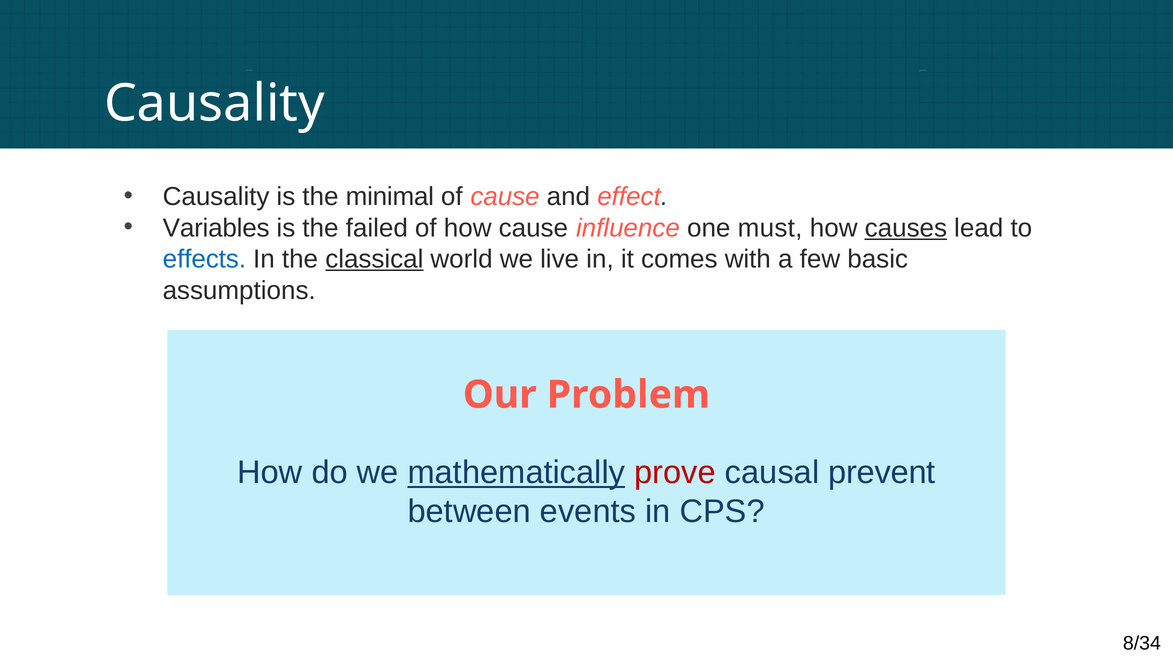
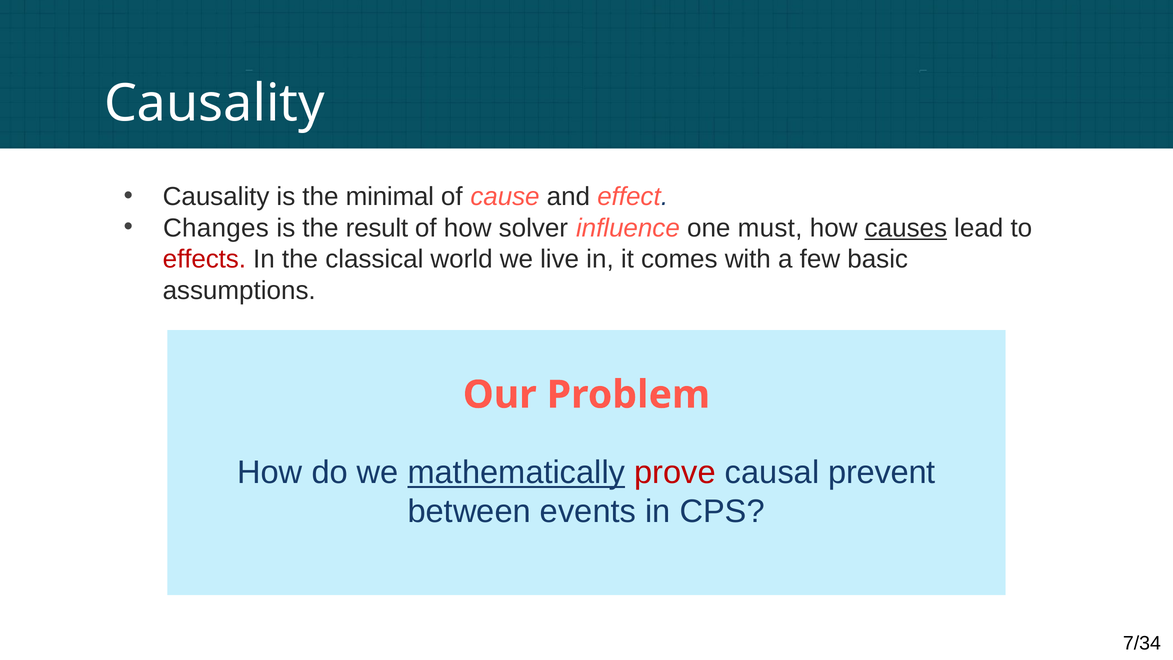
Variables: Variables -> Changes (216, 228)
failed: failed -> result (377, 228)
how cause: cause -> solver (533, 228)
effects colour: blue -> red (204, 259)
classical underline: present -> none (374, 259)
8/34: 8/34 -> 7/34 (1142, 643)
